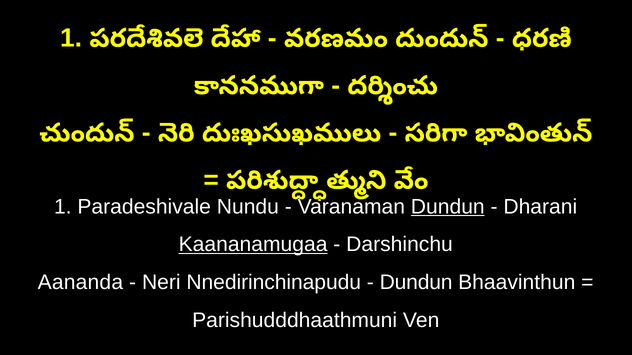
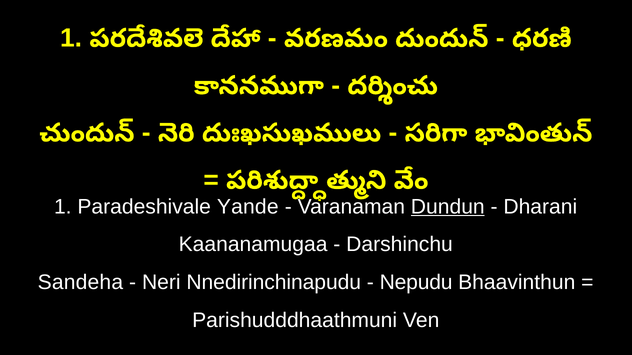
Nundu: Nundu -> Yande (248, 207)
Kaananamugaa underline: present -> none (253, 245)
Aananda: Aananda -> Sandeha (80, 283)
Dundun: Dundun -> Nepudu (416, 283)
